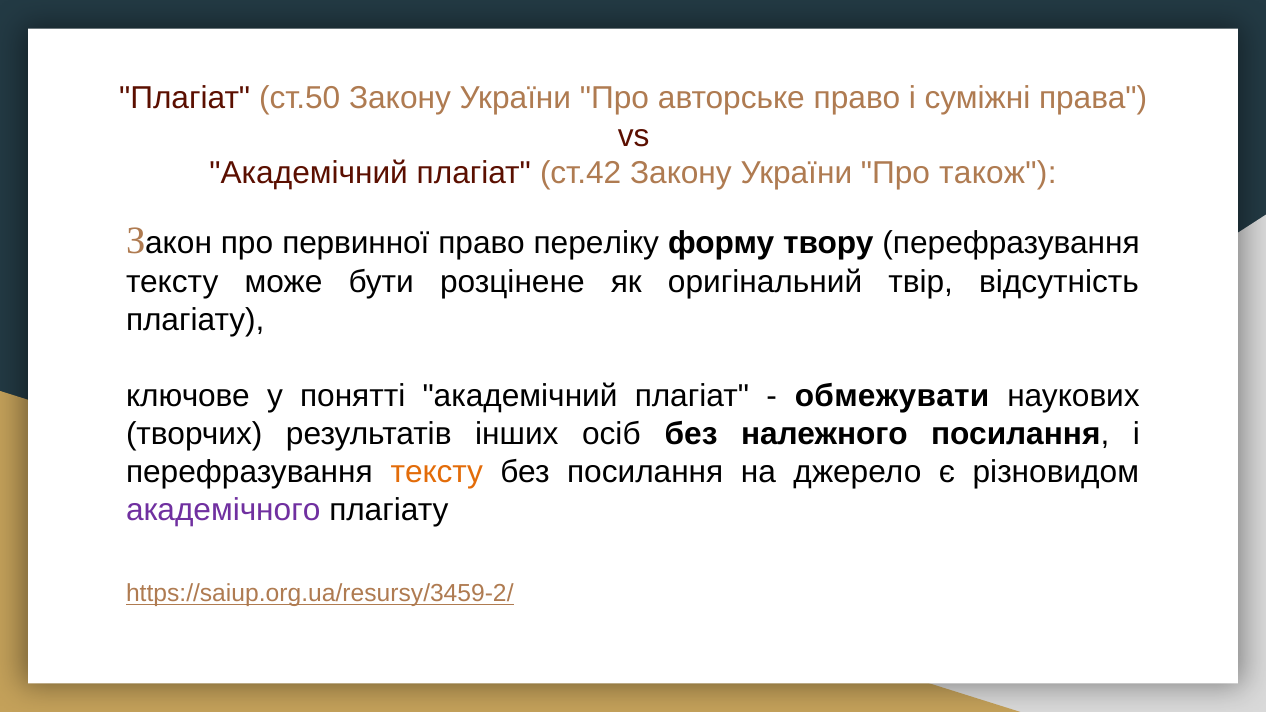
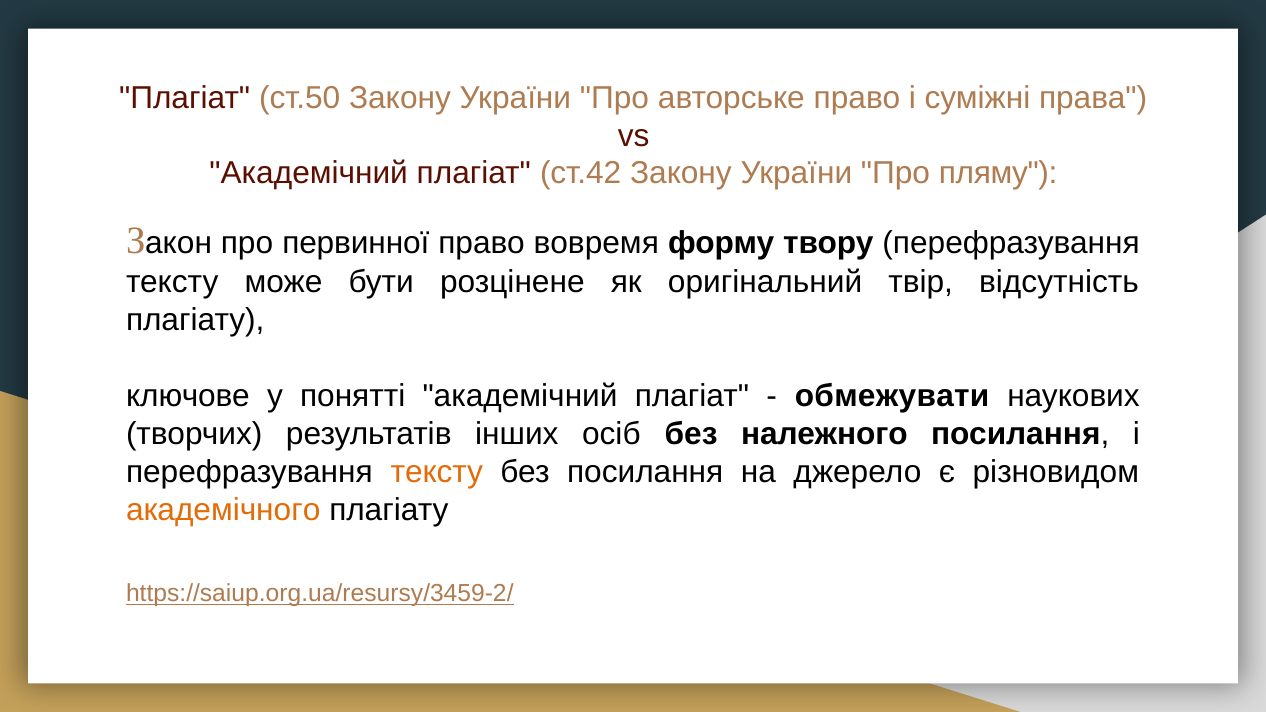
також: також -> пляму (998, 174)
переліку: переліку -> вовремя (596, 243)
академічного colour: purple -> orange (223, 510)
